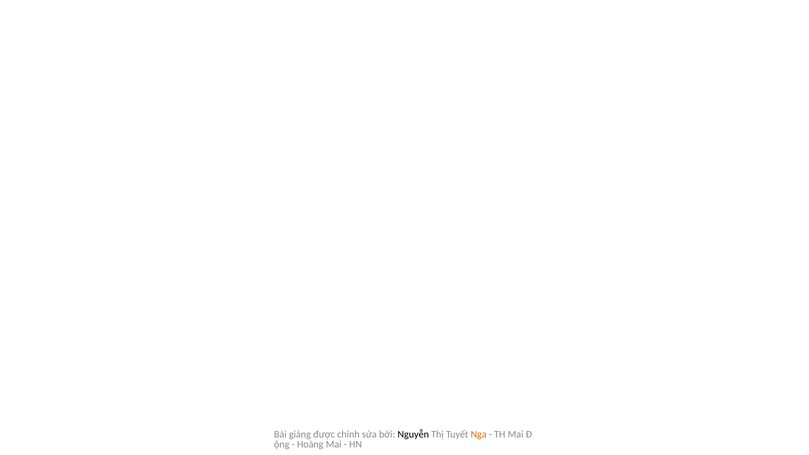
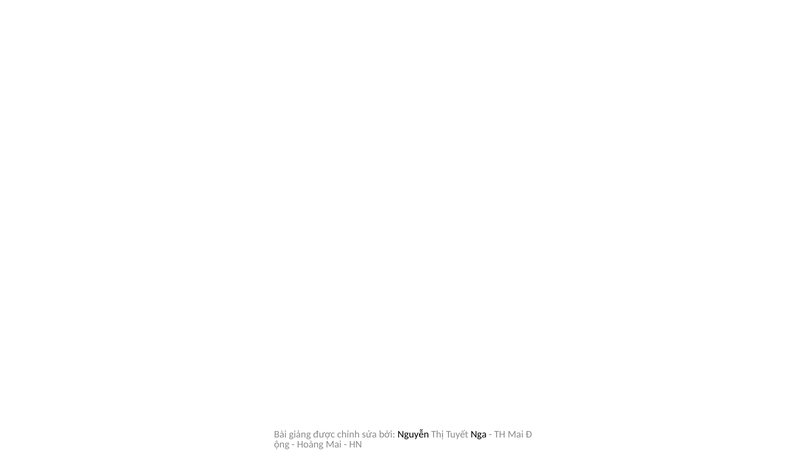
Nga colour: orange -> black (479, 434)
